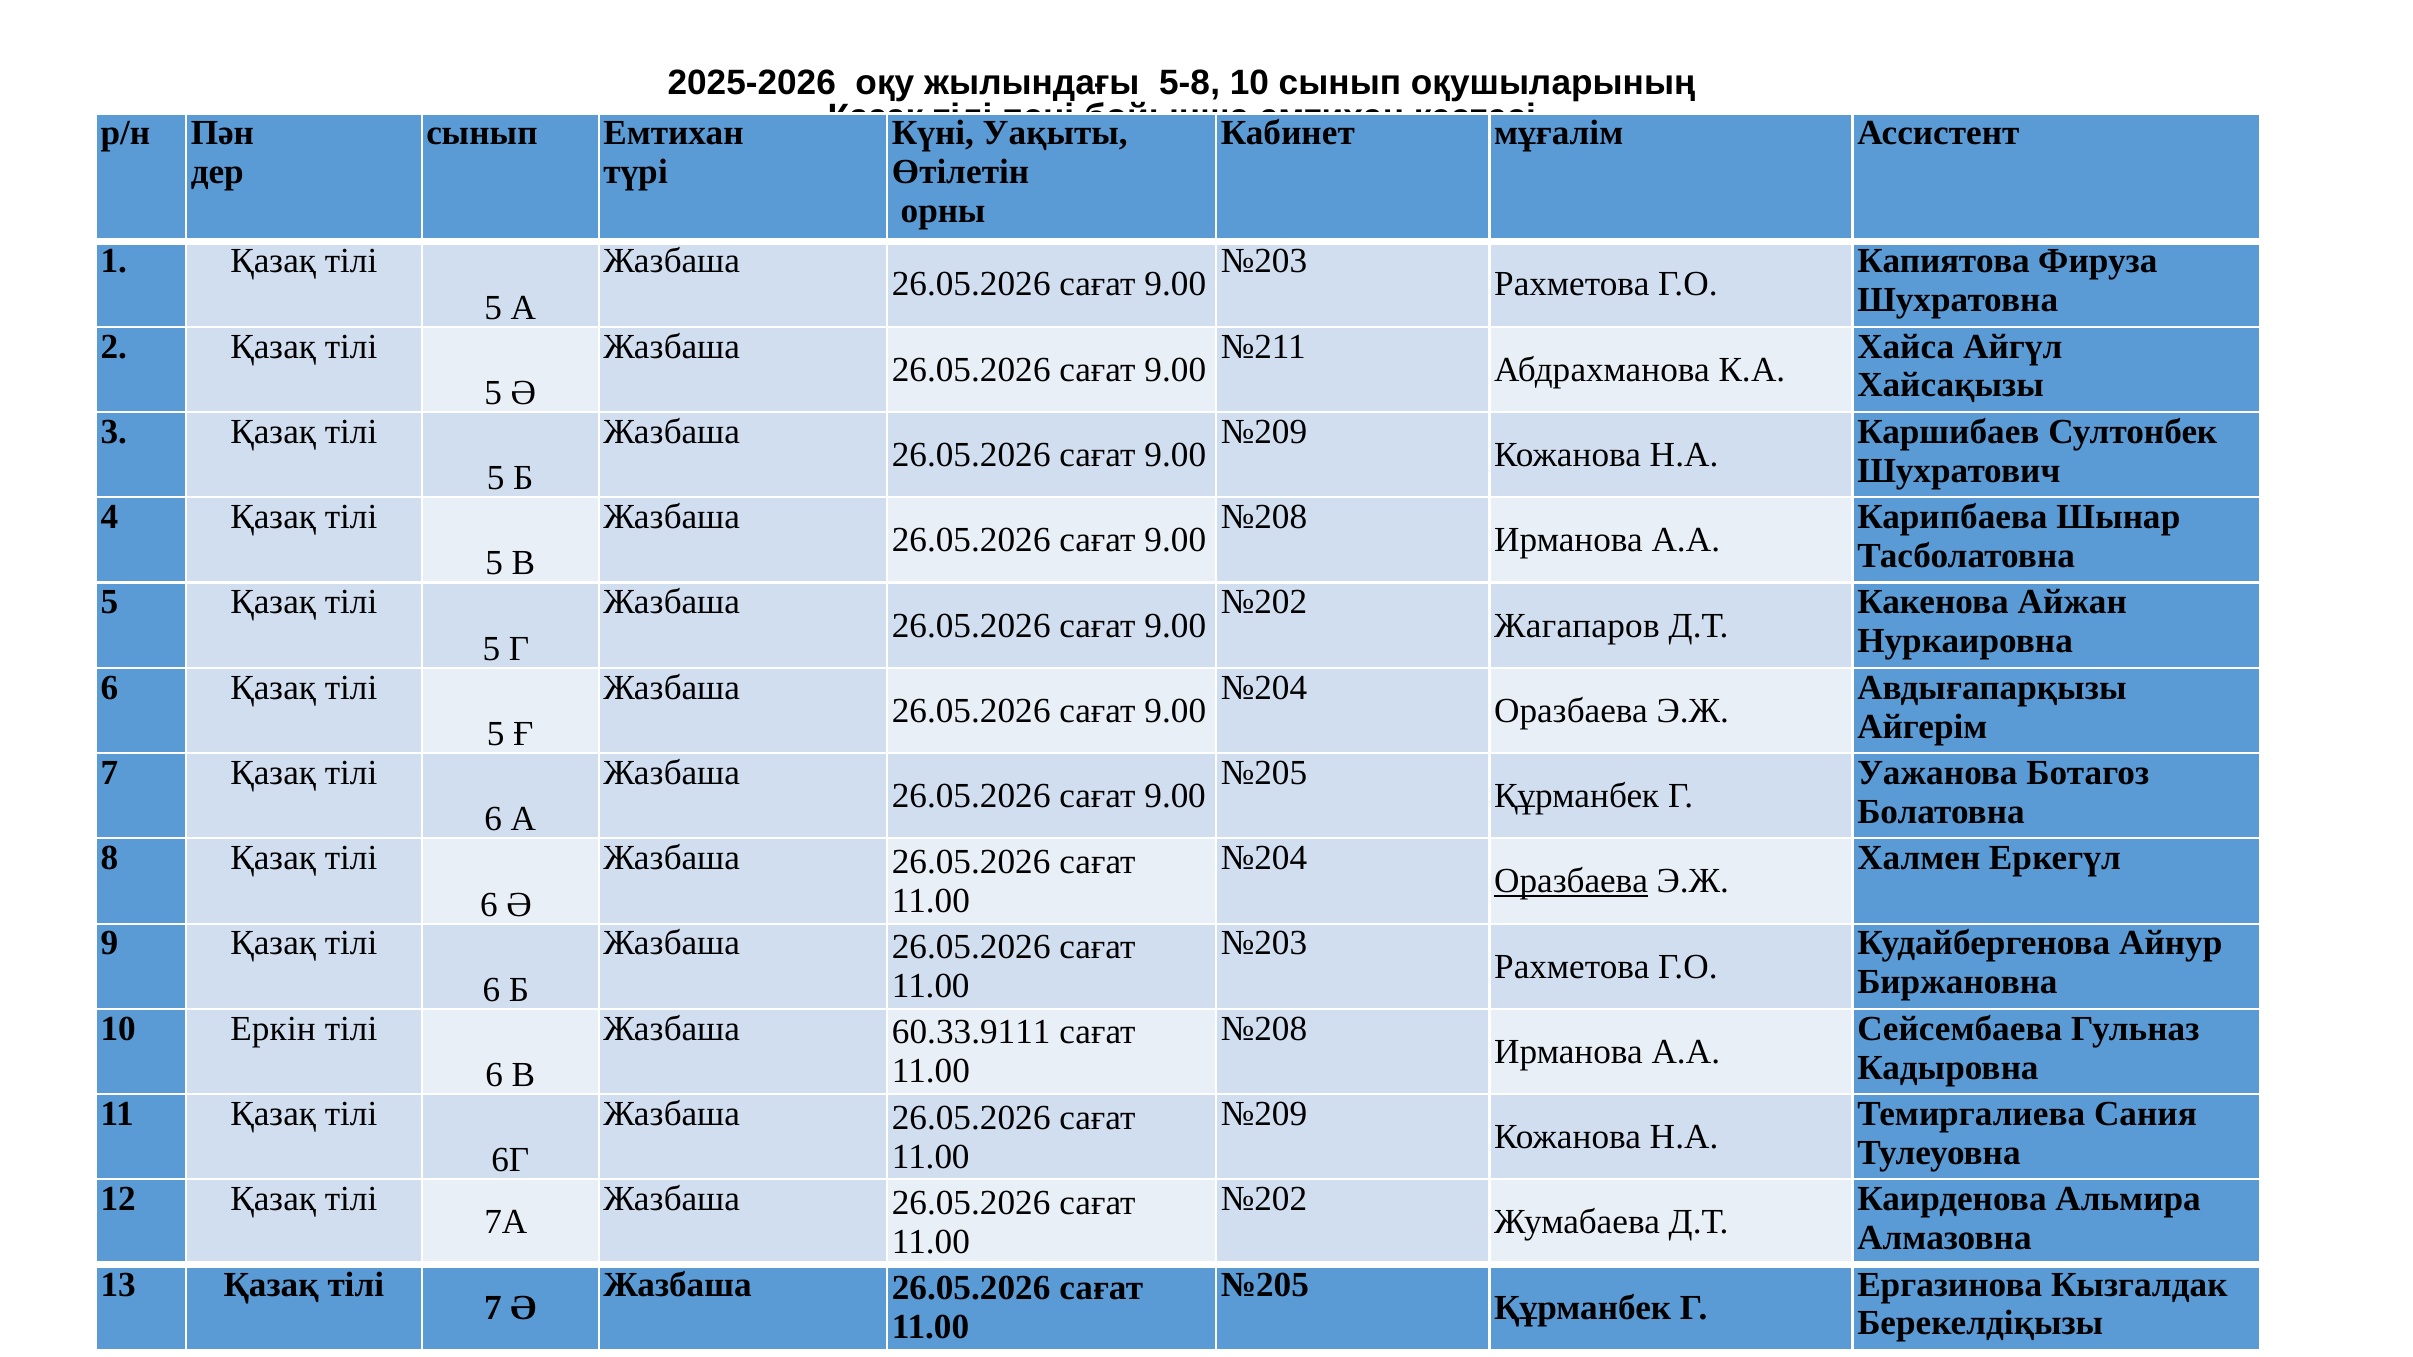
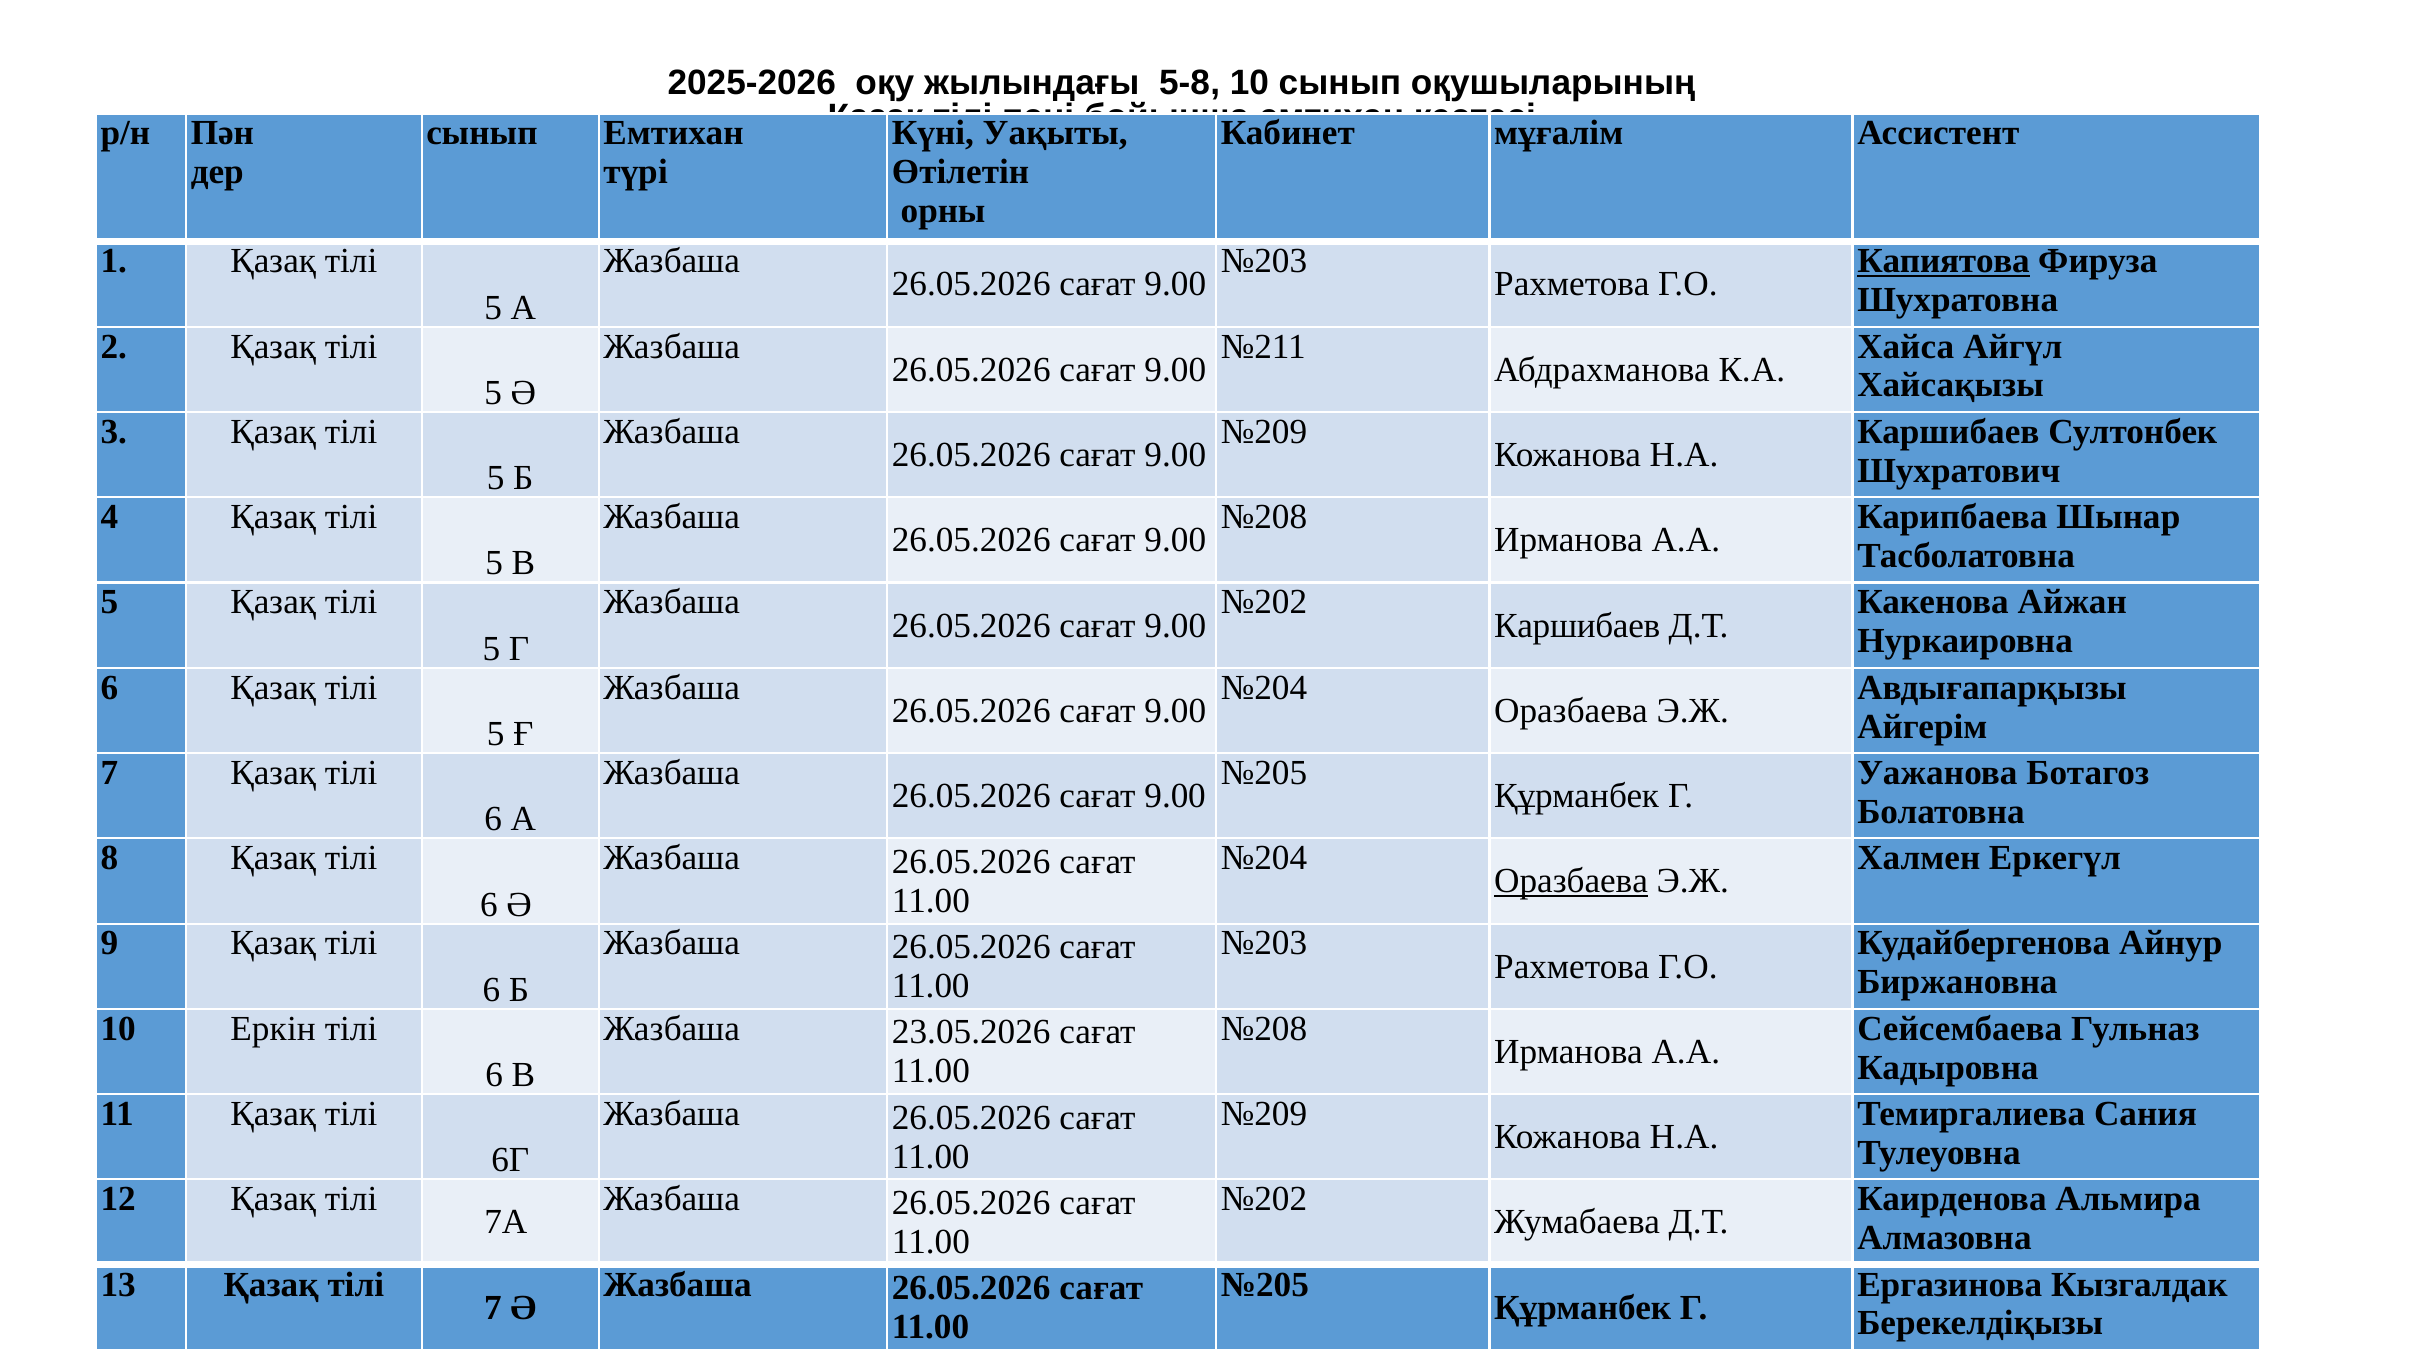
Капиятова underline: none -> present (1944, 261)
Жагапаров: Жагапаров -> Каршибаев (1577, 626)
60.33.9111: 60.33.9111 -> 23.05.2026 (971, 1033)
